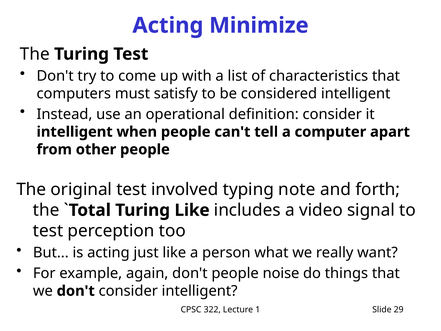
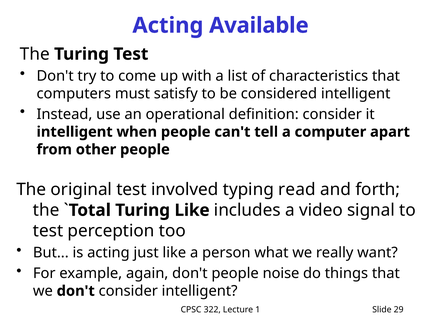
Minimize: Minimize -> Available (259, 25)
note: note -> read (297, 189)
